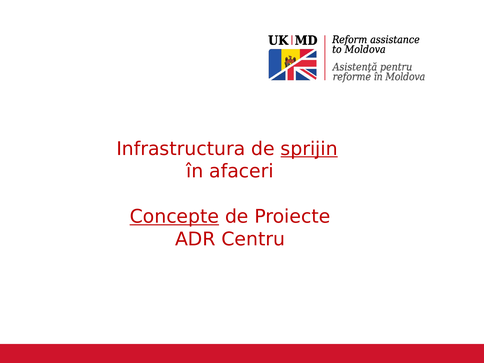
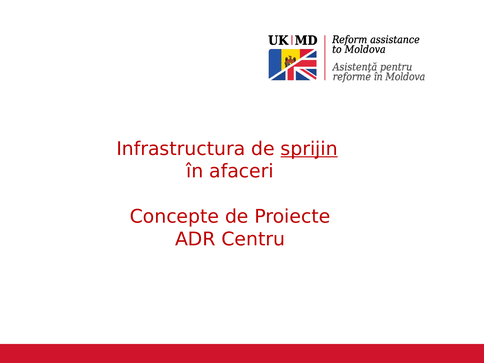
Concepte underline: present -> none (174, 217)
